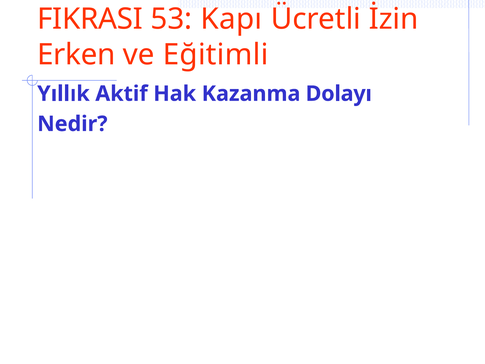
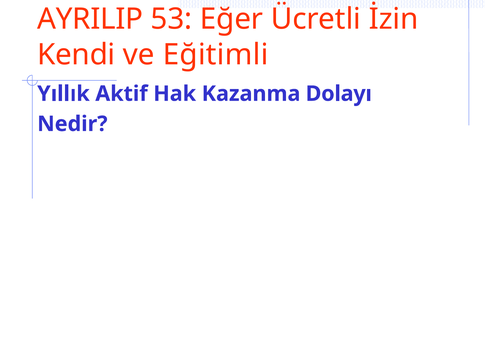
FIKRASI: FIKRASI -> AYRILIP (90, 19)
Kapı: Kapı -> Eğer (232, 19)
Erken: Erken -> Kendi (76, 55)
